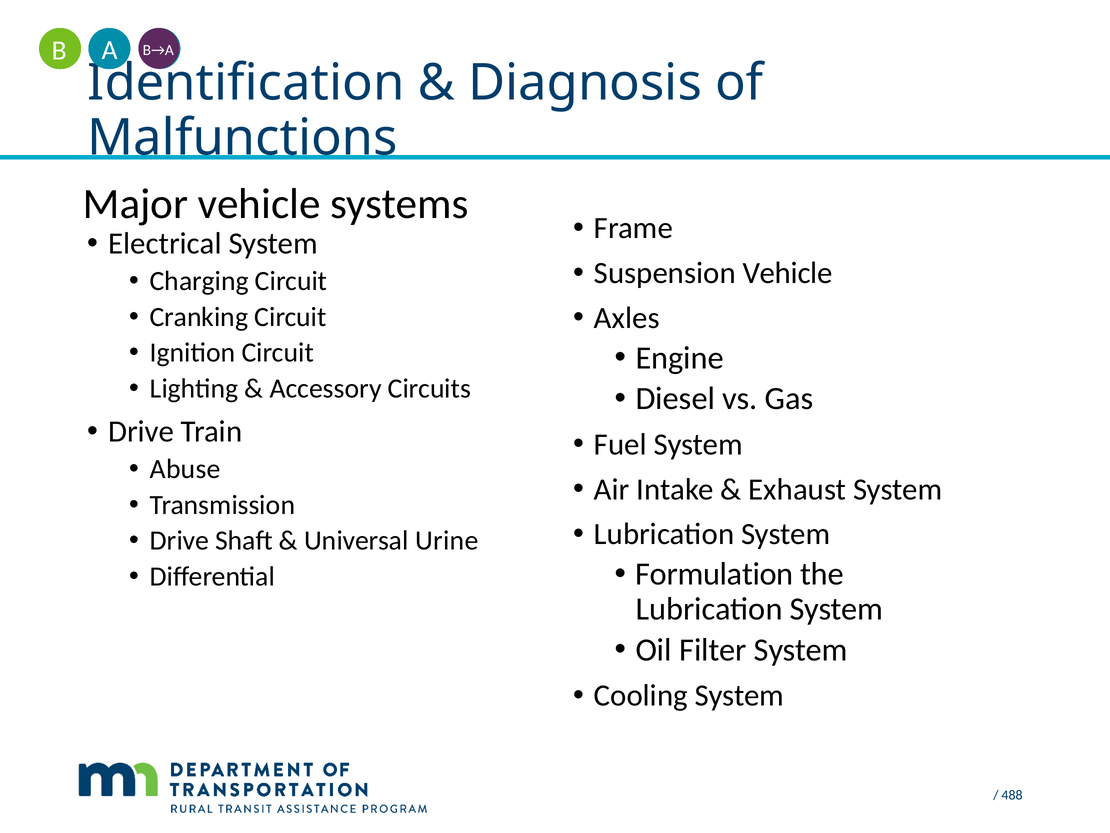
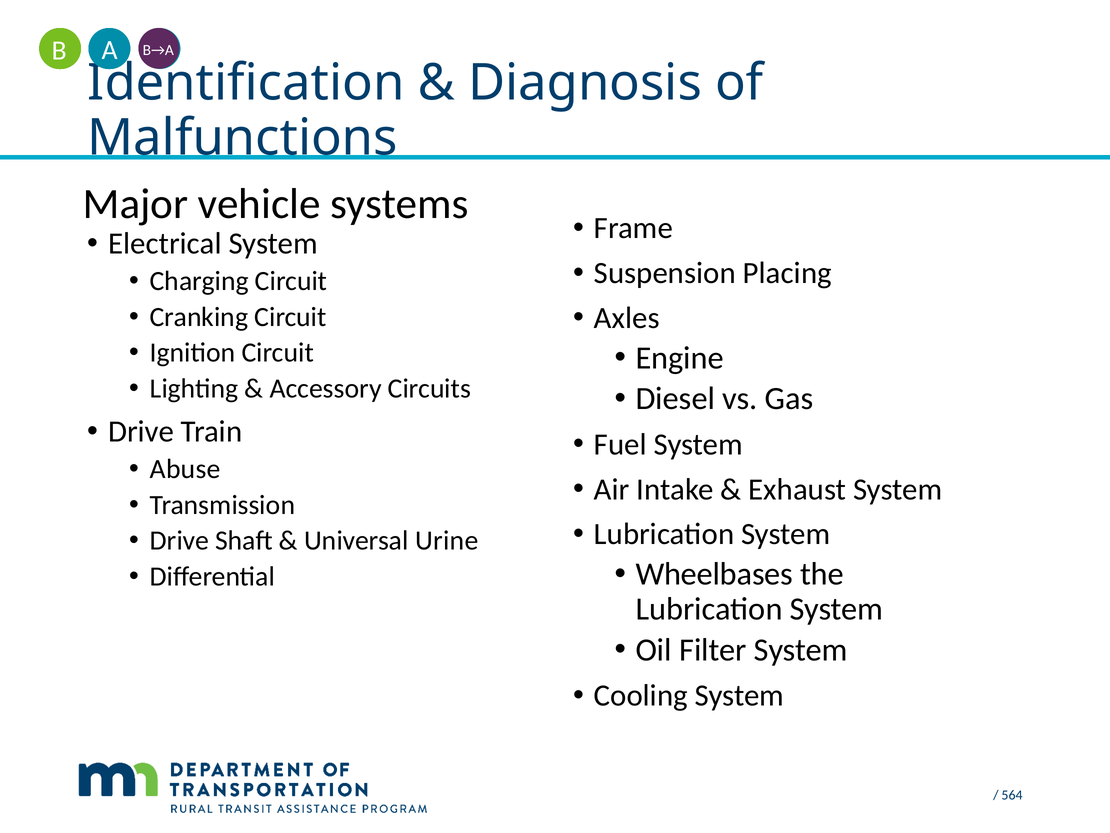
Suspension Vehicle: Vehicle -> Placing (787, 273)
Formulation: Formulation -> Wheelbases (714, 574)
488: 488 -> 564 (1012, 795)
